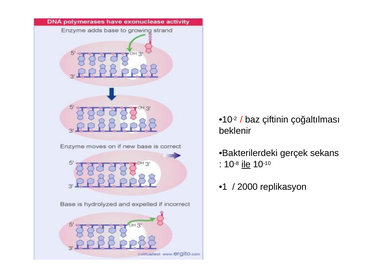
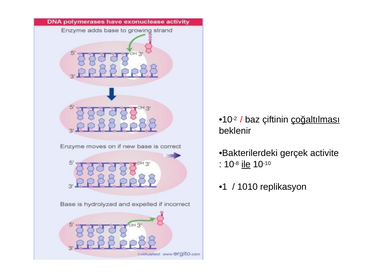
çoğaltılması underline: none -> present (315, 120)
sekans: sekans -> activite (325, 153)
2000: 2000 -> 1010 (247, 187)
